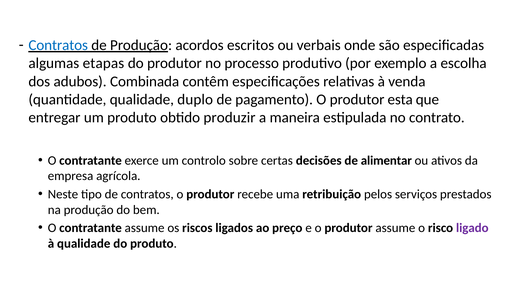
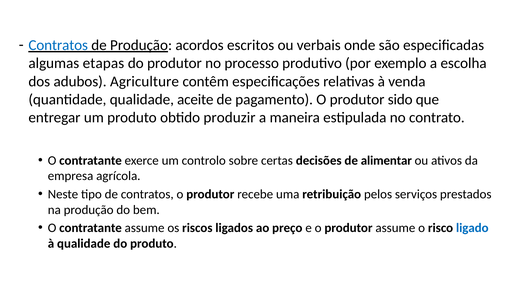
Combinada: Combinada -> Agriculture (145, 81)
duplo: duplo -> aceite (195, 99)
esta: esta -> sido (400, 99)
ligado colour: purple -> blue (472, 228)
